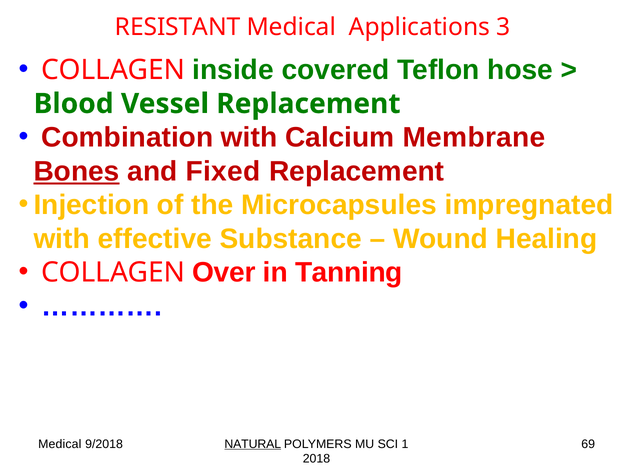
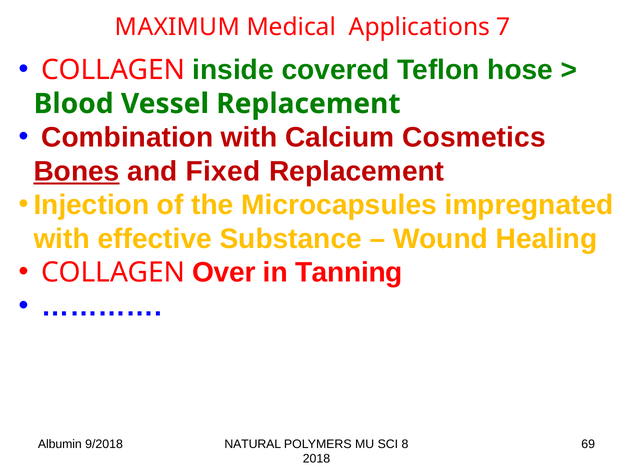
RESISTANT: RESISTANT -> MAXIMUM (177, 27)
3: 3 -> 7 (504, 27)
Membrane: Membrane -> Cosmetics (474, 137)
Medical: Medical -> Albumin (60, 444)
NATURAL underline: present -> none (253, 444)
1: 1 -> 8 (405, 444)
